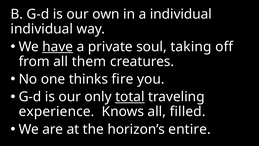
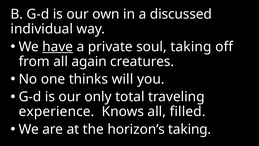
a individual: individual -> discussed (181, 14)
them: them -> again (89, 61)
fire: fire -> will (123, 79)
total underline: present -> none (130, 97)
horizon’s entire: entire -> taking (190, 129)
